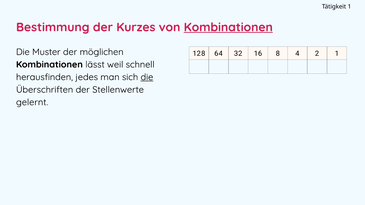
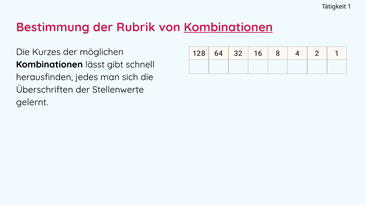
Kurzes: Kurzes -> Rubrik (136, 27)
Muster: Muster -> Kurzes (46, 52)
weil: weil -> gibt (115, 65)
die underline: present -> none (147, 77)
